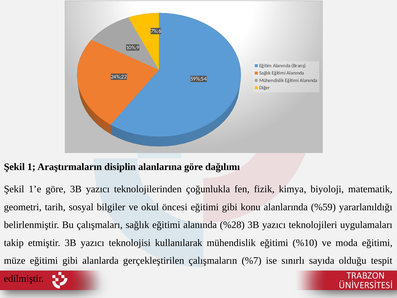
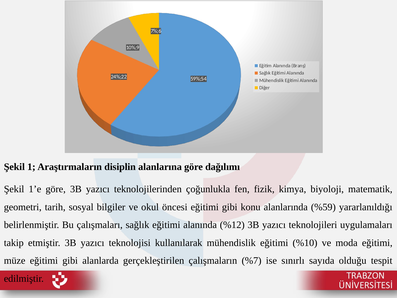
%28: %28 -> %12 (232, 225)
